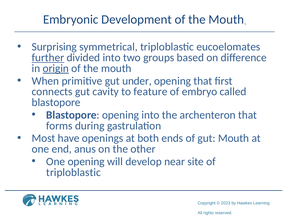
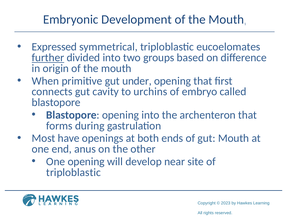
Surprising: Surprising -> Expressed (54, 47)
origin underline: present -> none (56, 68)
feature: feature -> urchins (150, 92)
